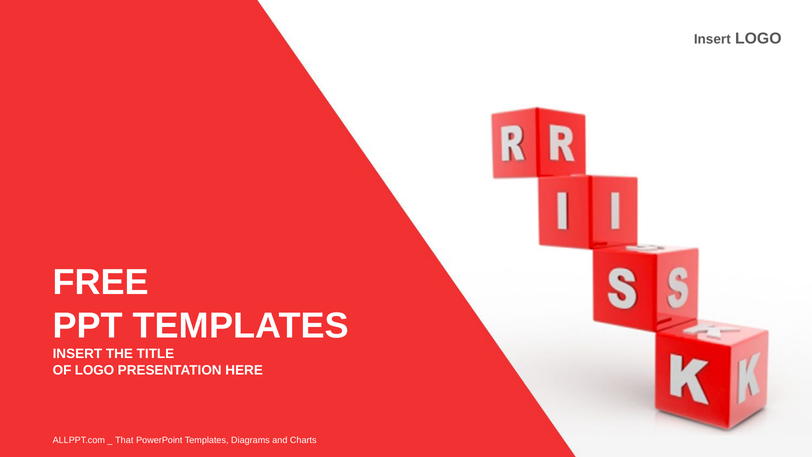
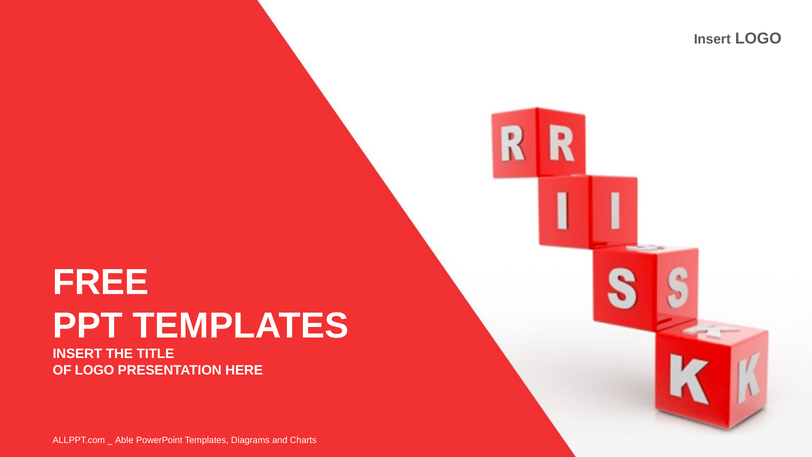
That: That -> Able (124, 440)
